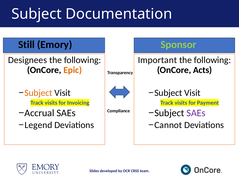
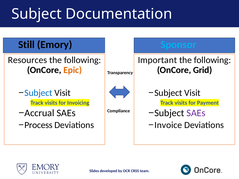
Sponsor colour: light green -> light blue (178, 45)
Designees: Designees -> Resources (28, 60)
Acts: Acts -> Grid (203, 70)
Subject colour: orange -> blue (38, 93)
Cannot: Cannot -> Invoice (168, 125)
Legend: Legend -> Process (38, 125)
